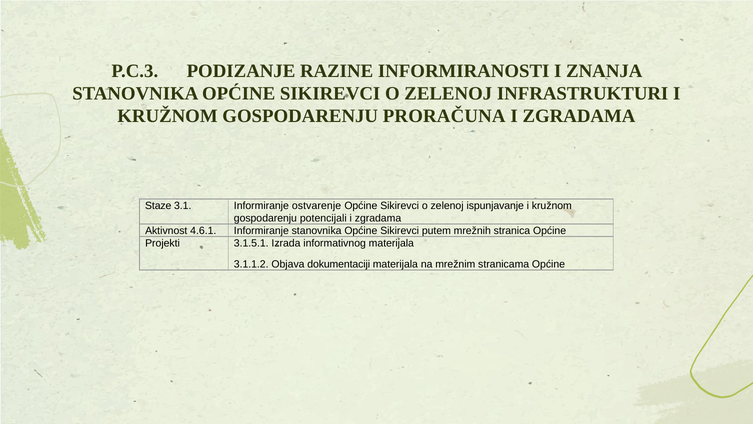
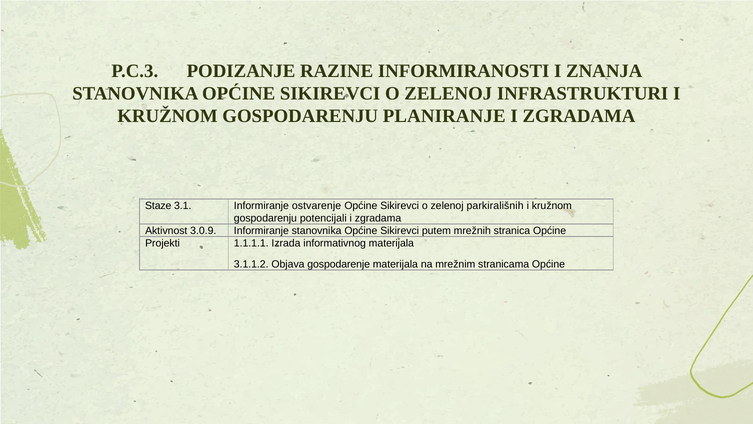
PRORAČUNA: PRORAČUNA -> PLANIRANJE (444, 116)
ispunjavanje: ispunjavanje -> parkirališnih (495, 206)
4.6.1: 4.6.1 -> 3.0.9 (203, 231)
3.1.5.1: 3.1.5.1 -> 1.1.1.1 (251, 243)
dokumentaciji: dokumentaciji -> gospodarenje (339, 264)
